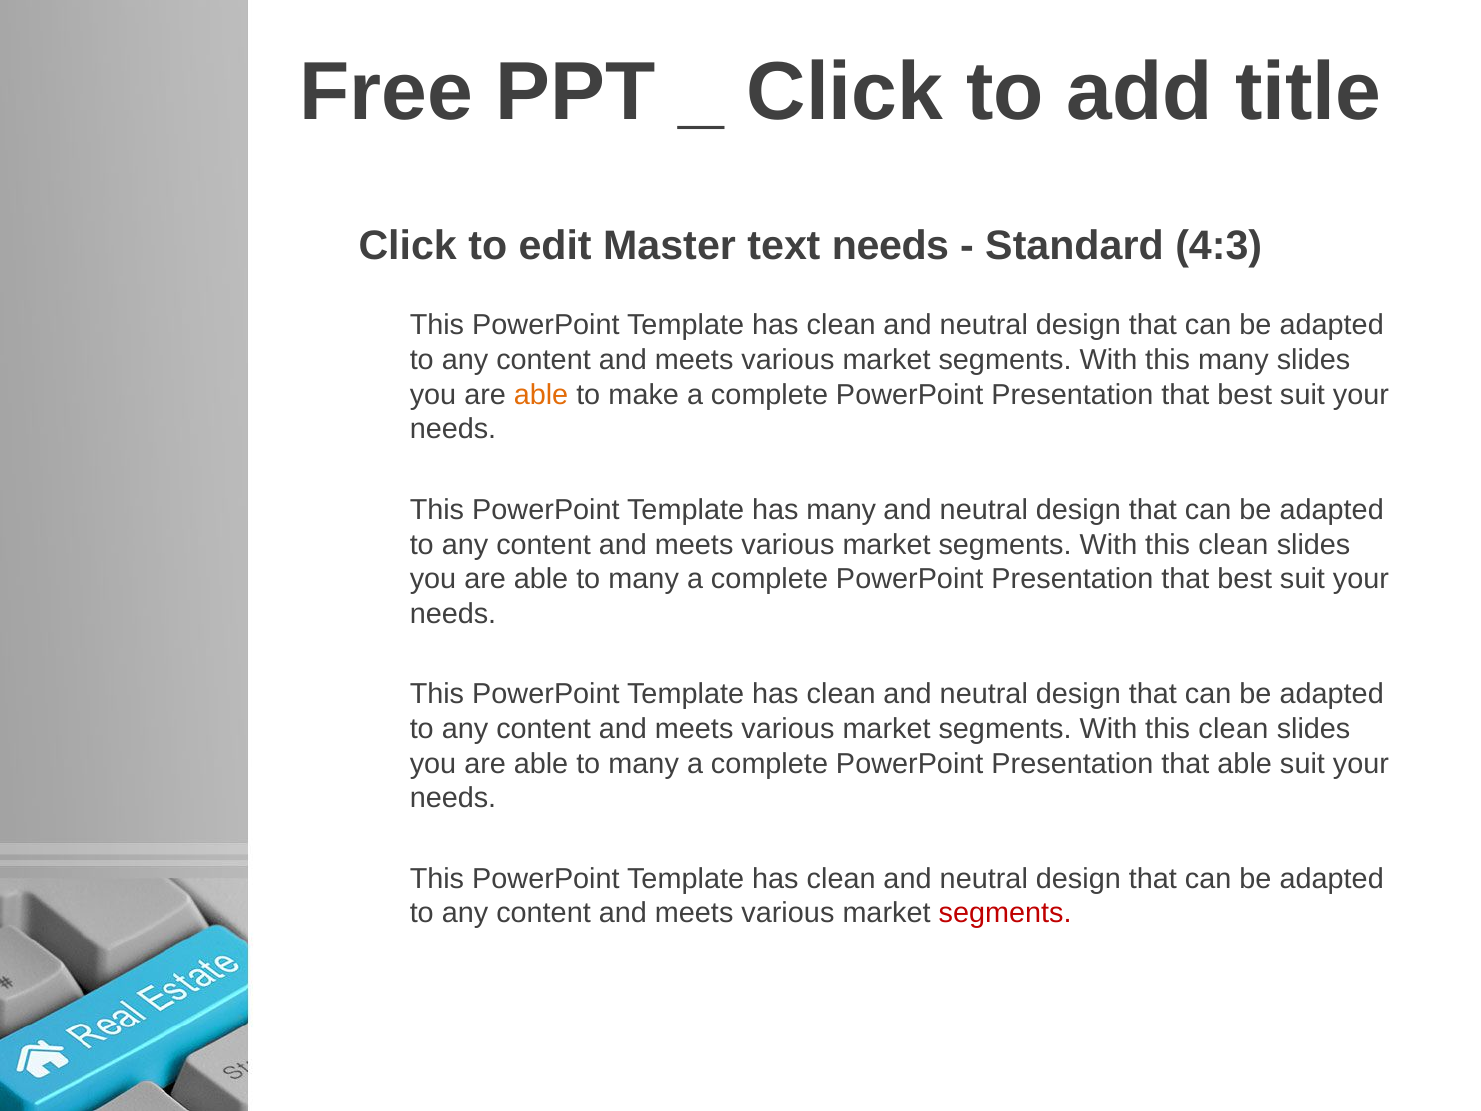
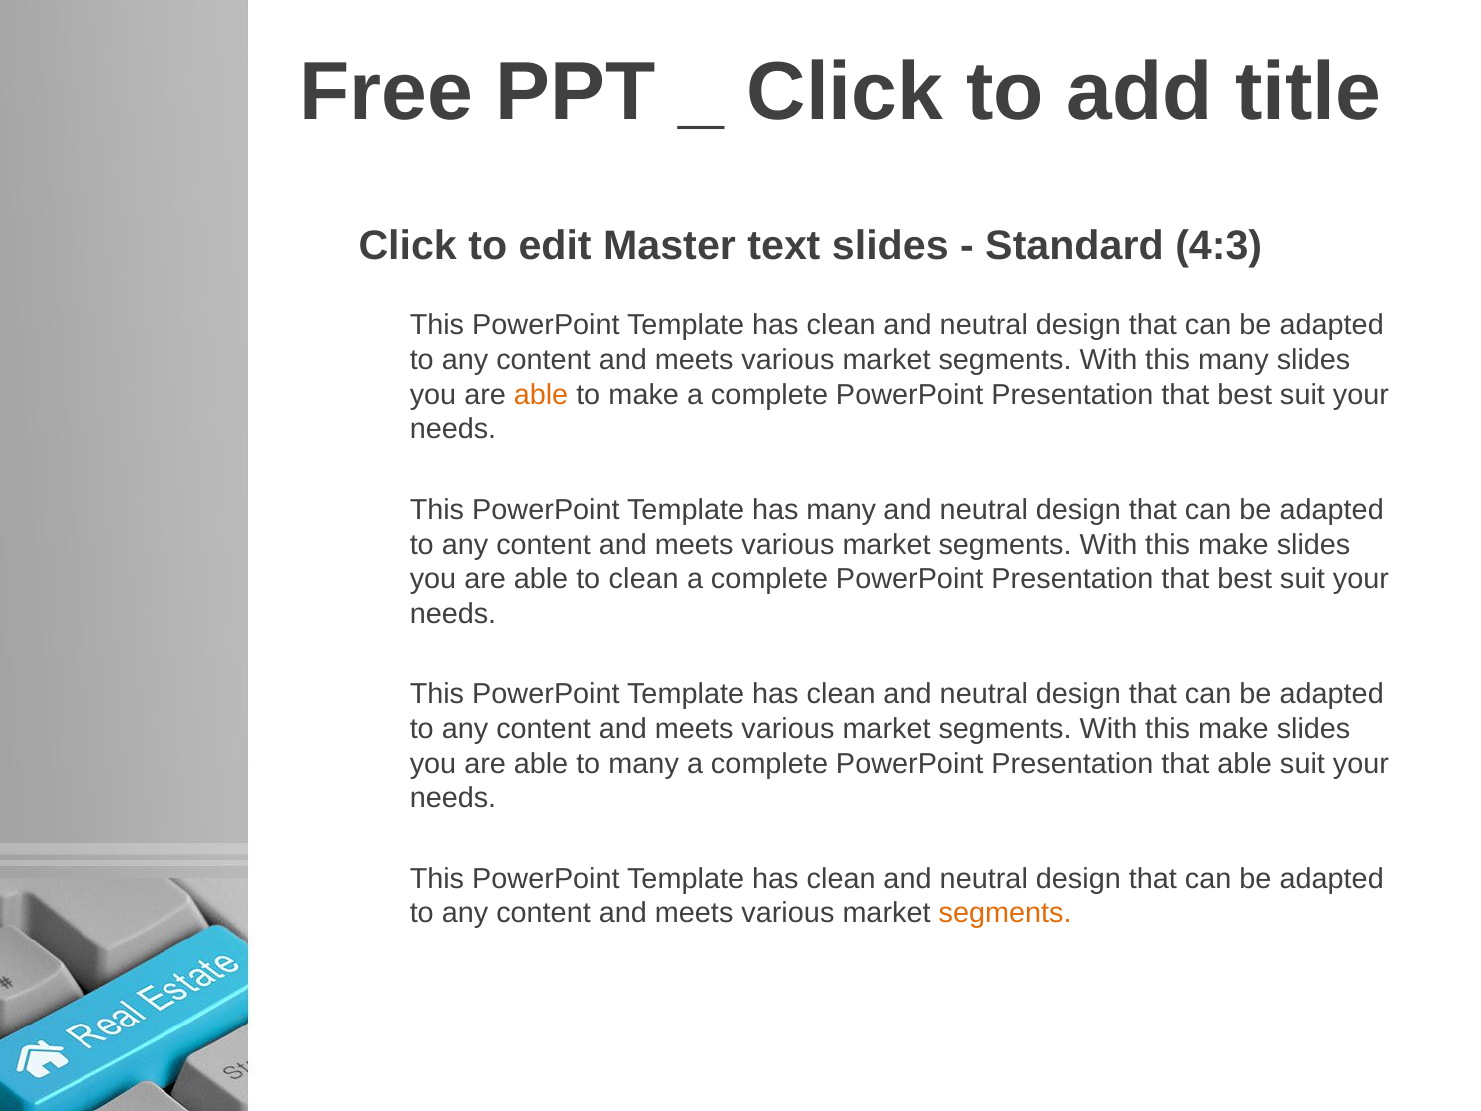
text needs: needs -> slides (890, 246)
clean: clean -> make (1233, 544)
many: many -> clean (644, 579)
clean: clean -> make (1233, 729)
segments colour: red -> orange (1005, 913)
